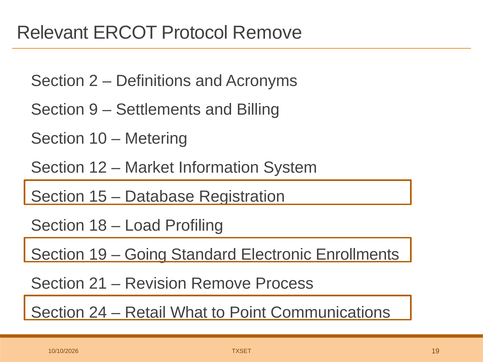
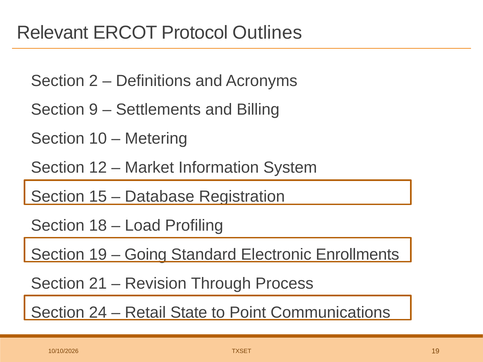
Protocol Remove: Remove -> Outlines (267, 33)
Revision Remove: Remove -> Through (221, 284)
What: What -> State (189, 313)
